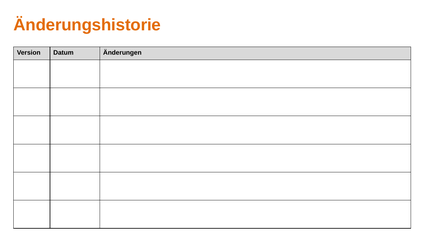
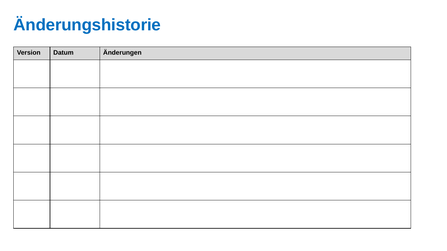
Änderungshistorie colour: orange -> blue (87, 25)
